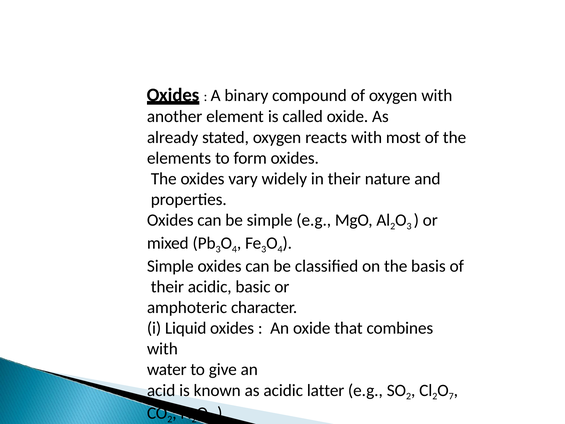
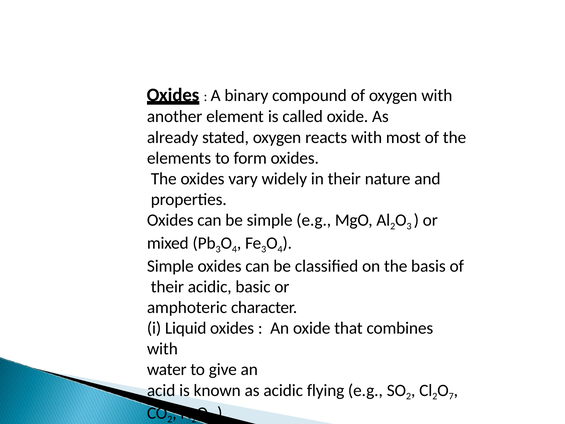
latter: latter -> flying (326, 390)
